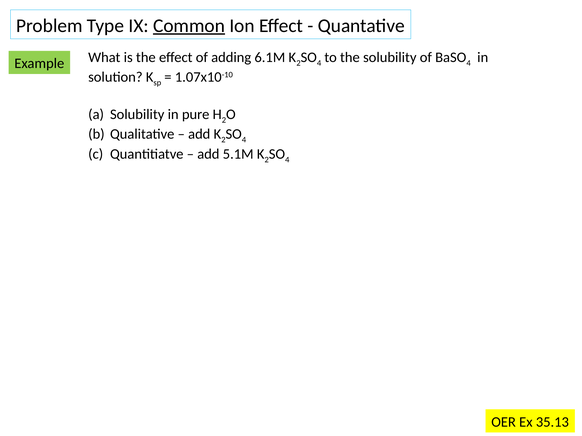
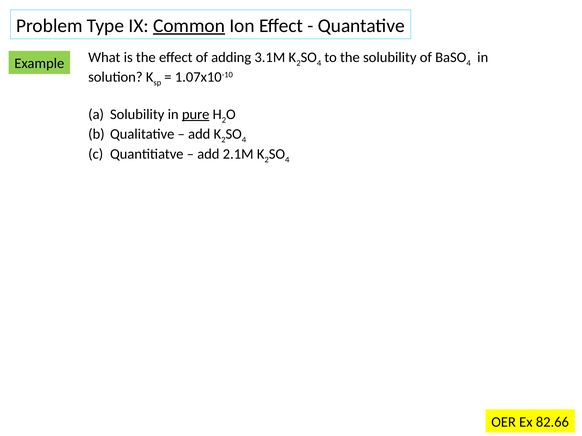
6.1M: 6.1M -> 3.1M (270, 57)
pure underline: none -> present (196, 114)
5.1M: 5.1M -> 2.1M (238, 154)
35.13: 35.13 -> 82.66 (552, 422)
